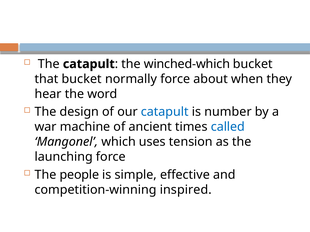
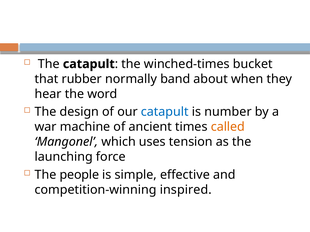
winched-which: winched-which -> winched-times (187, 64)
that bucket: bucket -> rubber (82, 79)
normally force: force -> band (175, 79)
called colour: blue -> orange (228, 127)
